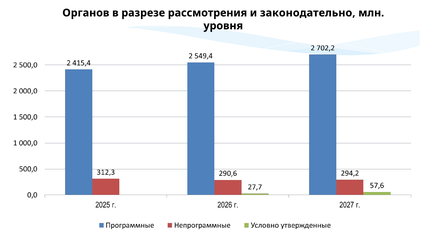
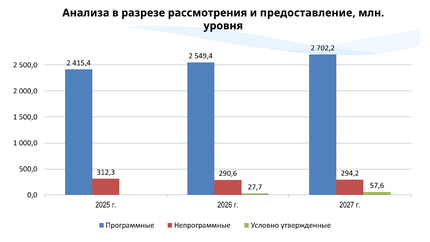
Органов: Органов -> Анализа (86, 13)
законодательно: законодательно -> предоставление (308, 13)
